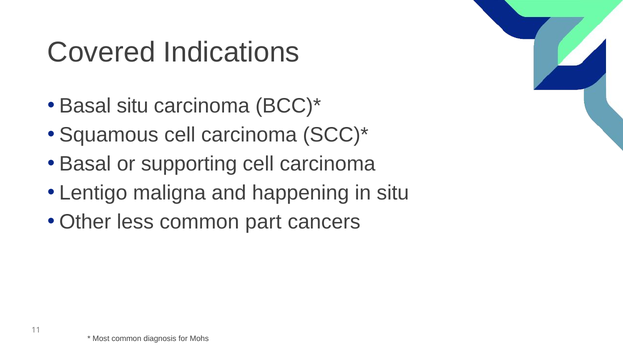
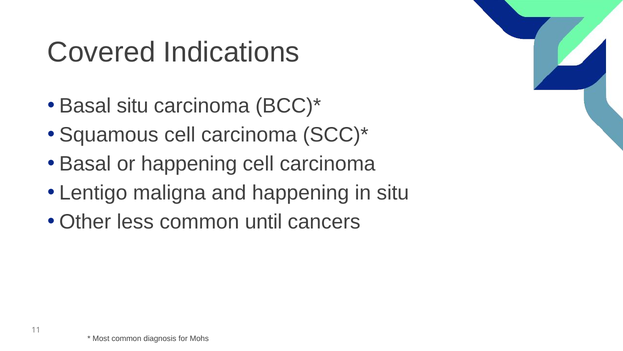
or supporting: supporting -> happening (189, 164)
part: part -> until (264, 221)
